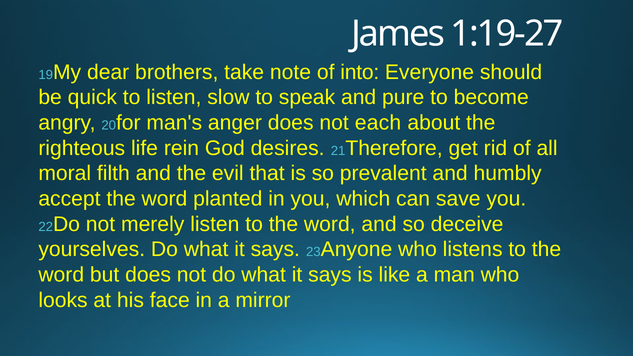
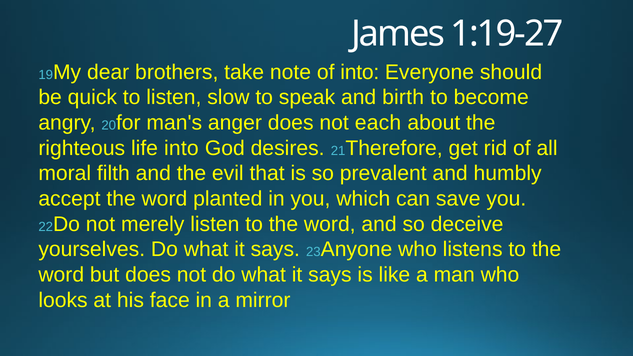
pure: pure -> birth (403, 98)
life rein: rein -> into (181, 148)
